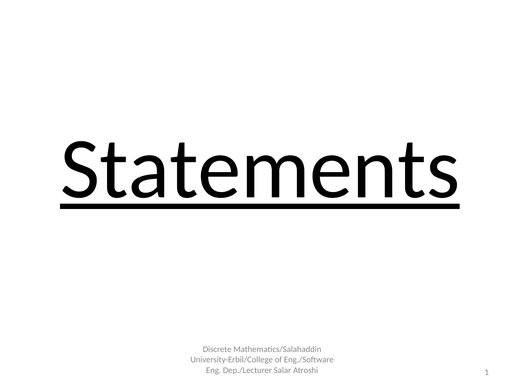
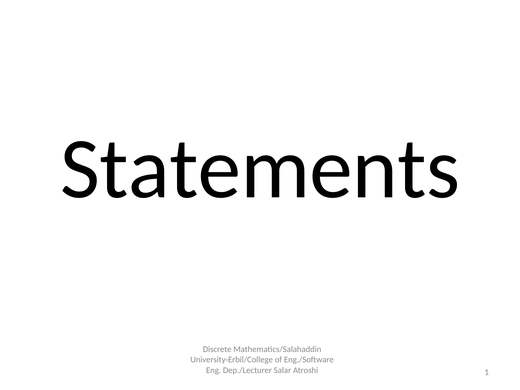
Statements underline: present -> none (260, 169)
